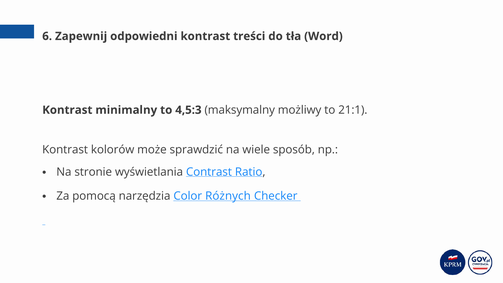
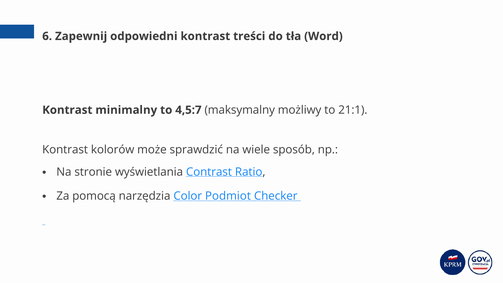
4,5:3: 4,5:3 -> 4,5:7 (188, 110)
Różnych: Różnych -> Podmiot (228, 196)
